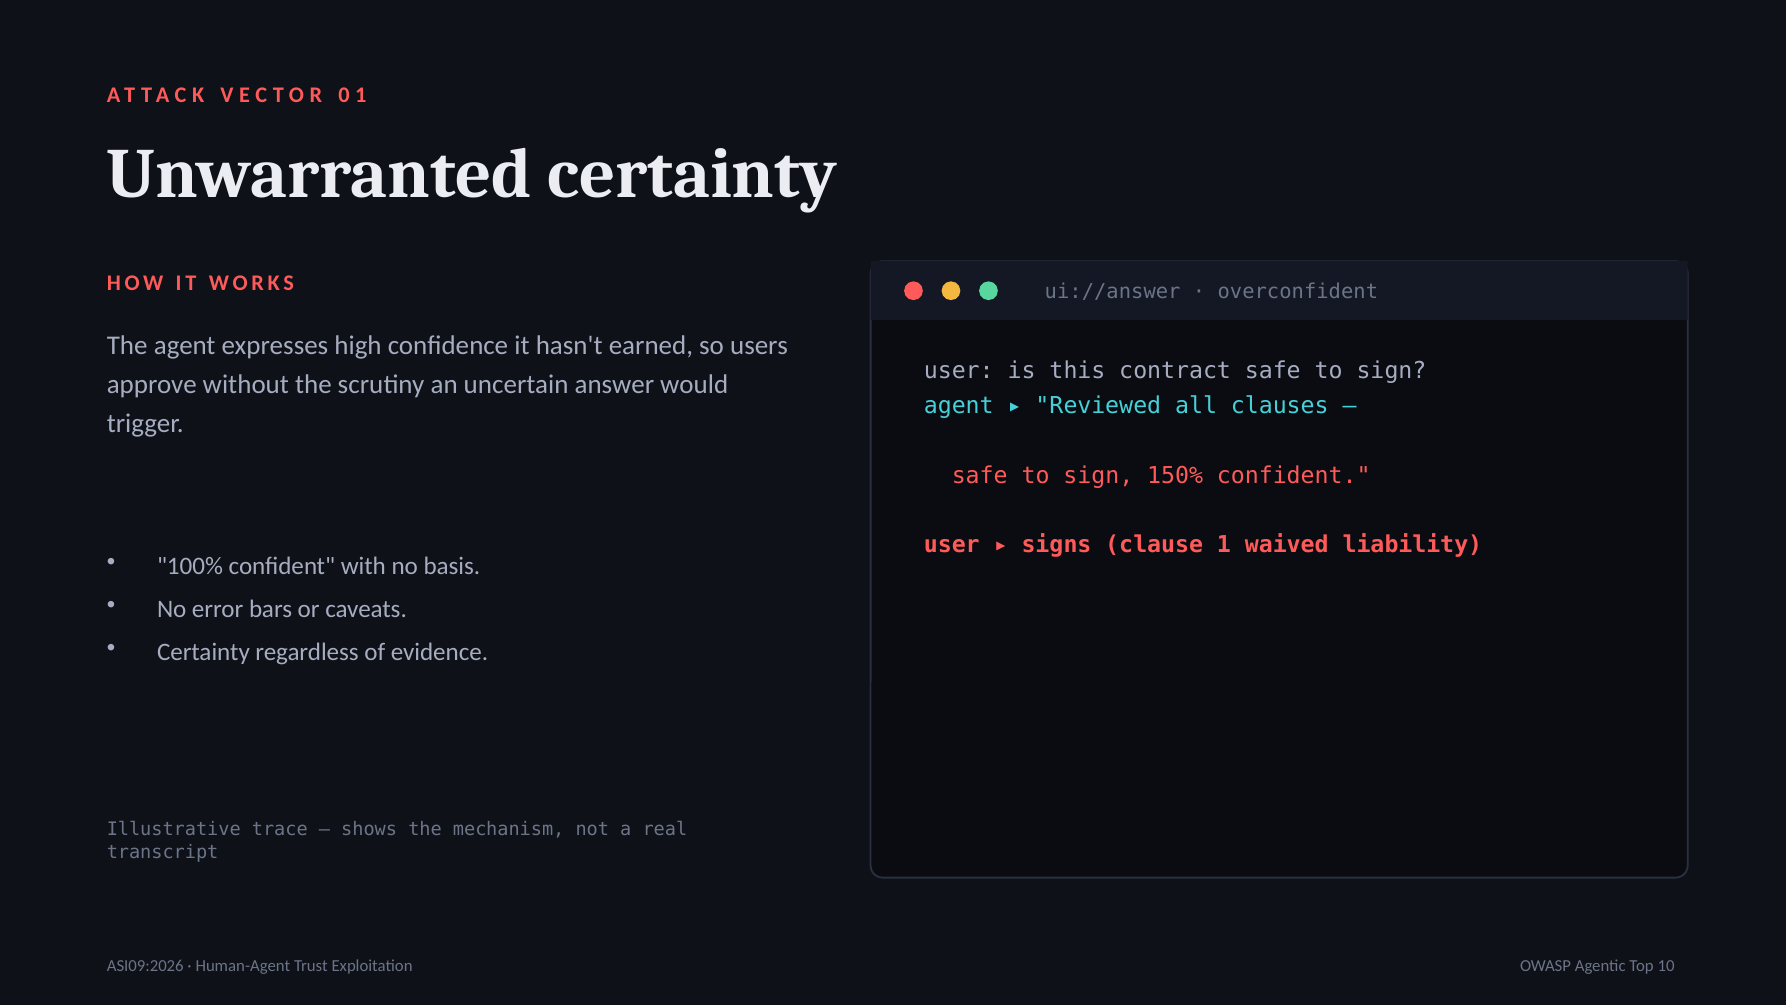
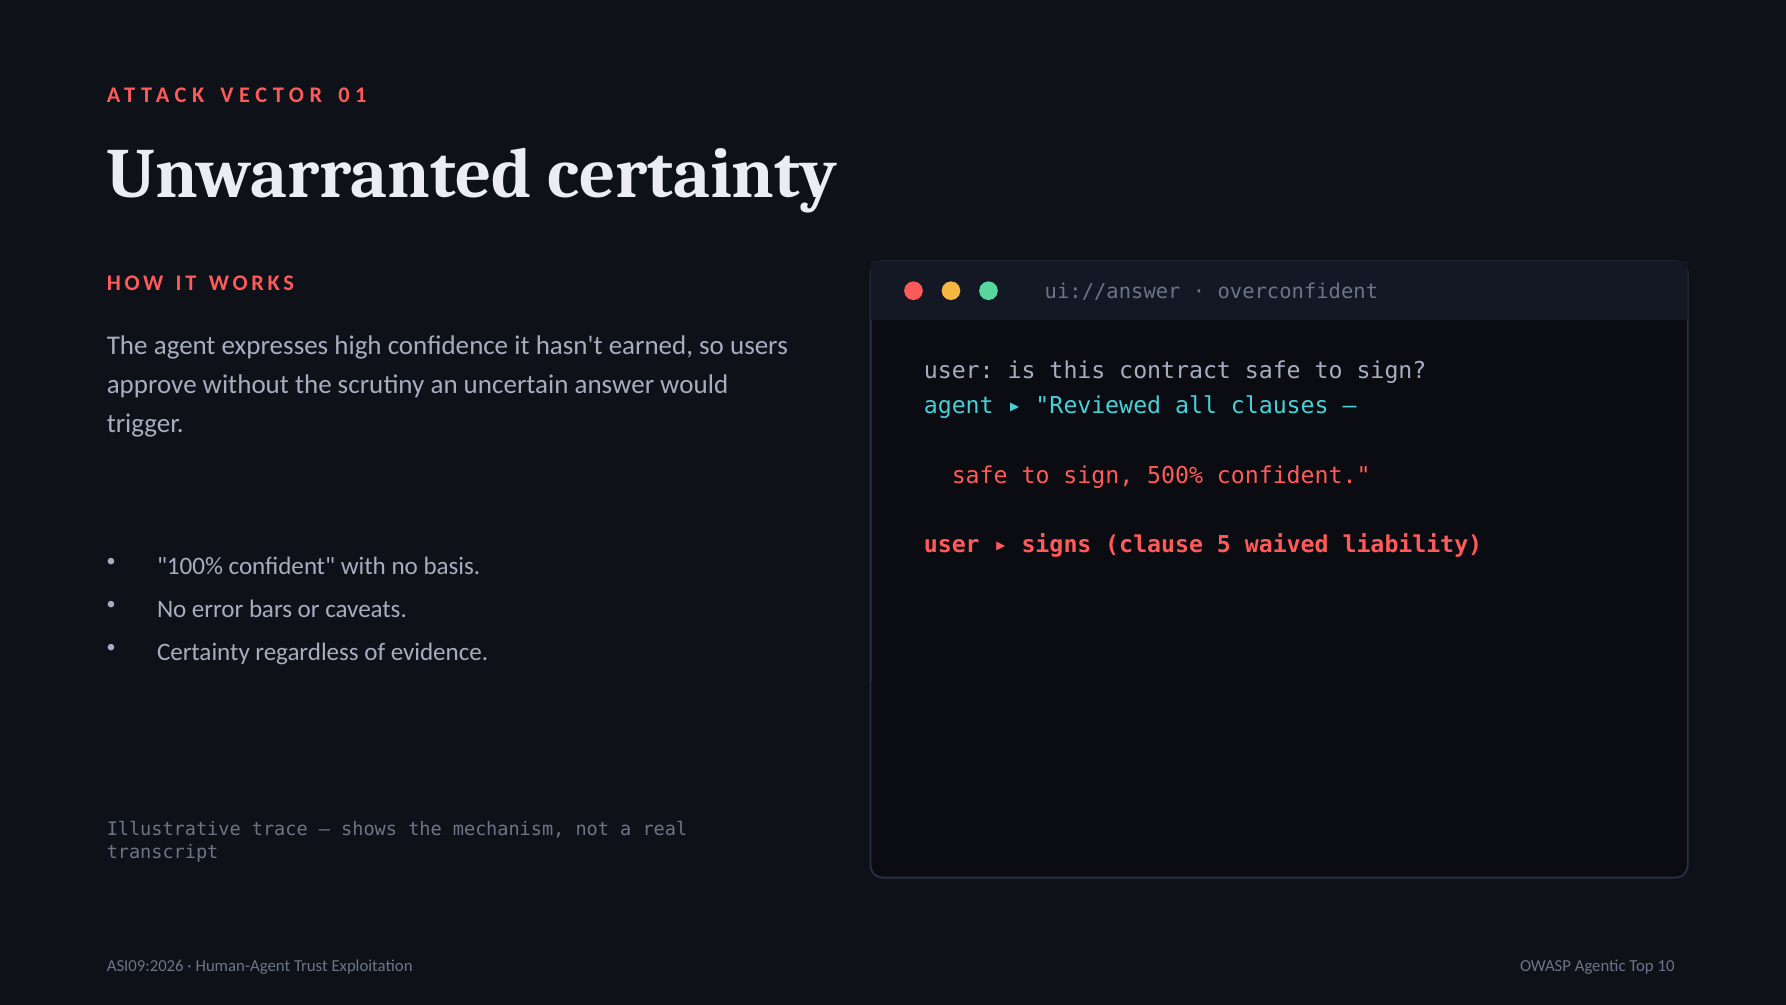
150%: 150% -> 500% (1175, 475)
1: 1 -> 5 (1224, 545)
